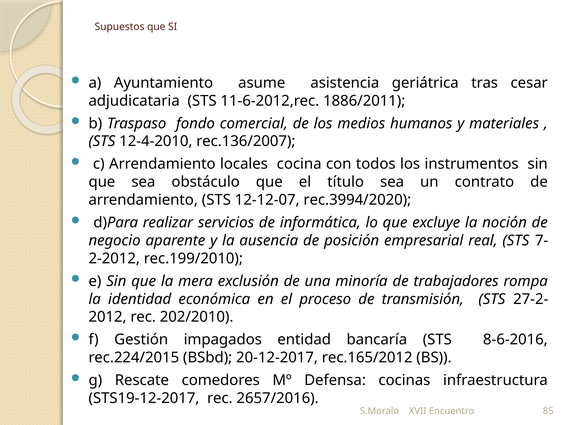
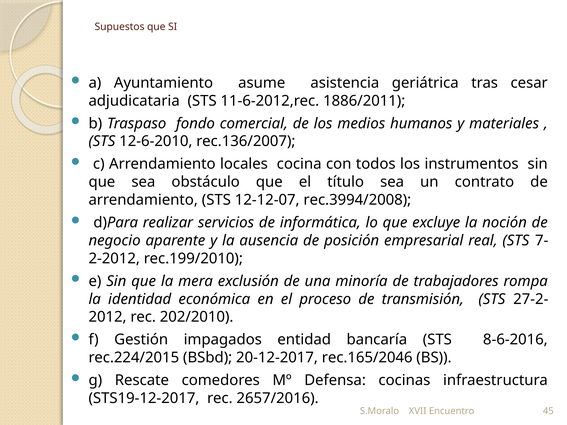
12-4-2010: 12-4-2010 -> 12-6-2010 (156, 141)
rec.3994/2020: rec.3994/2020 -> rec.3994/2008 (357, 200)
rec.165/2012: rec.165/2012 -> rec.165/2046 (367, 358)
85: 85 -> 45 (548, 411)
